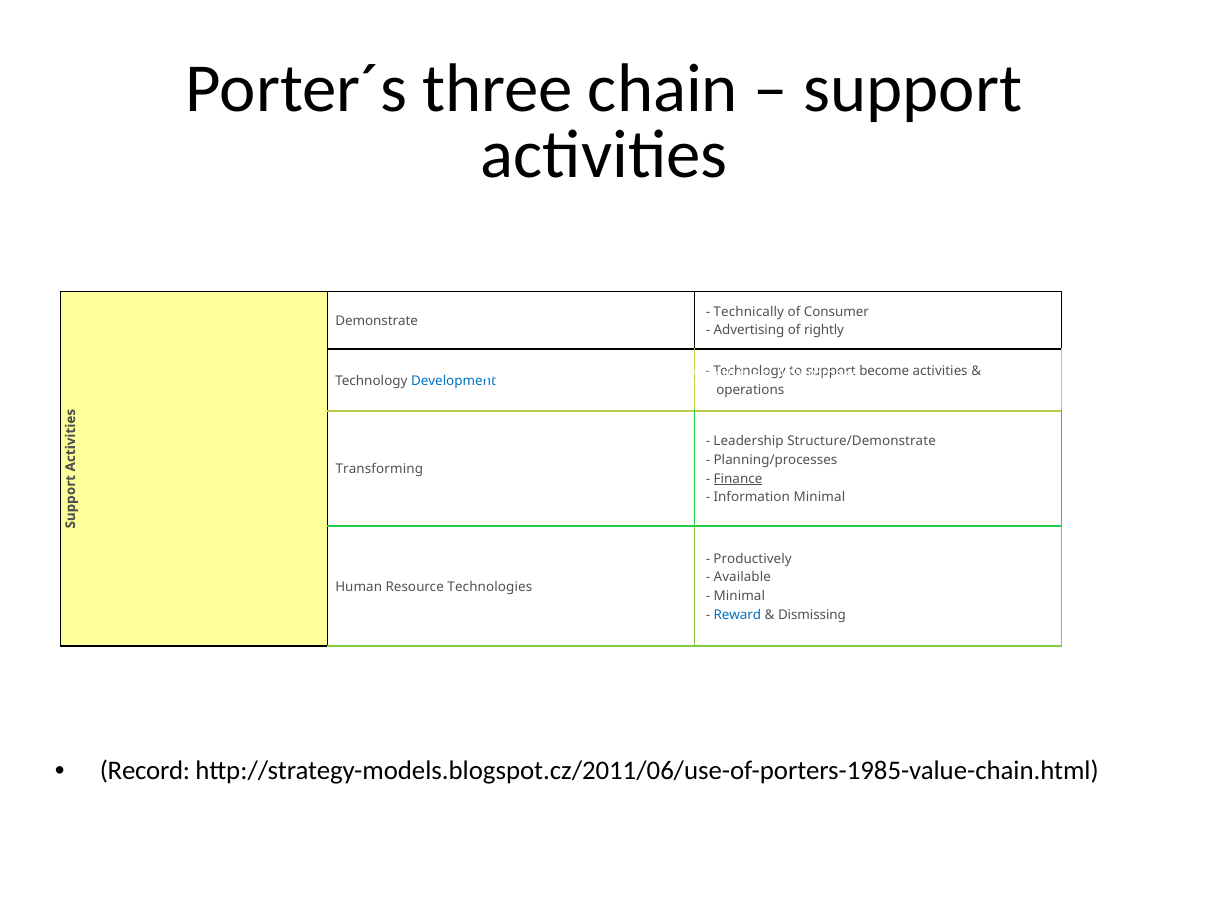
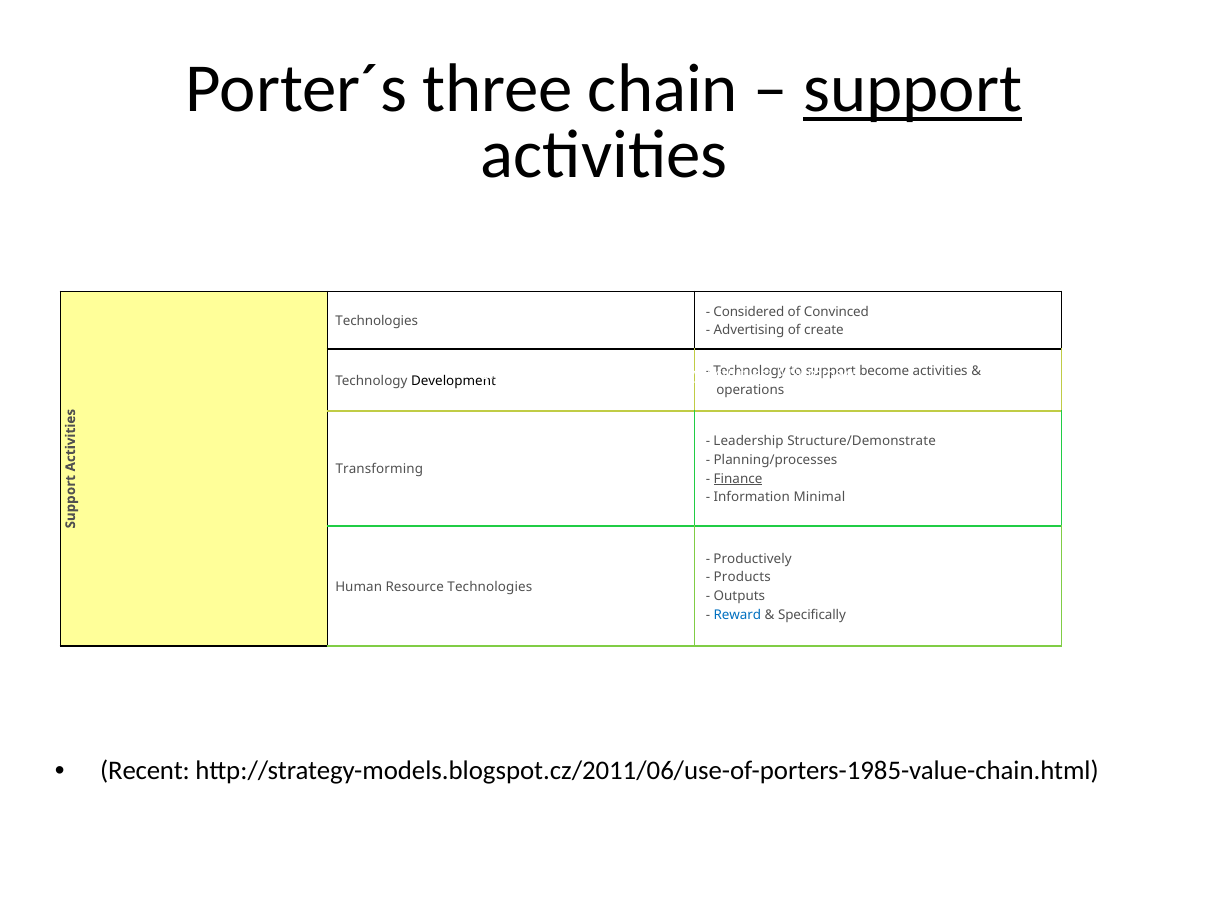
support underline: none -> present (913, 89)
Technically: Technically -> Considered (749, 312)
Consumer: Consumer -> Convinced (836, 312)
Demonstrate: Demonstrate -> Technologies (377, 321)
rightly: rightly -> create (824, 330)
Development colour: blue -> black (453, 381)
Available: Available -> Products (742, 578)
Minimal: Minimal -> Outputs (739, 597)
Dismissing: Dismissing -> Specifically (812, 615)
Record: Record -> Recent (145, 771)
